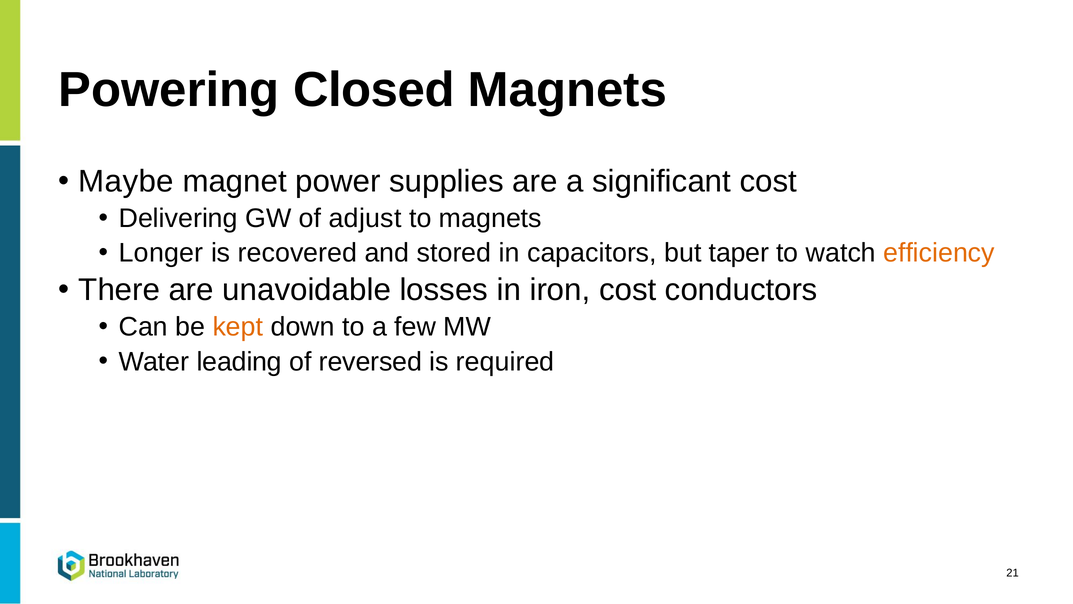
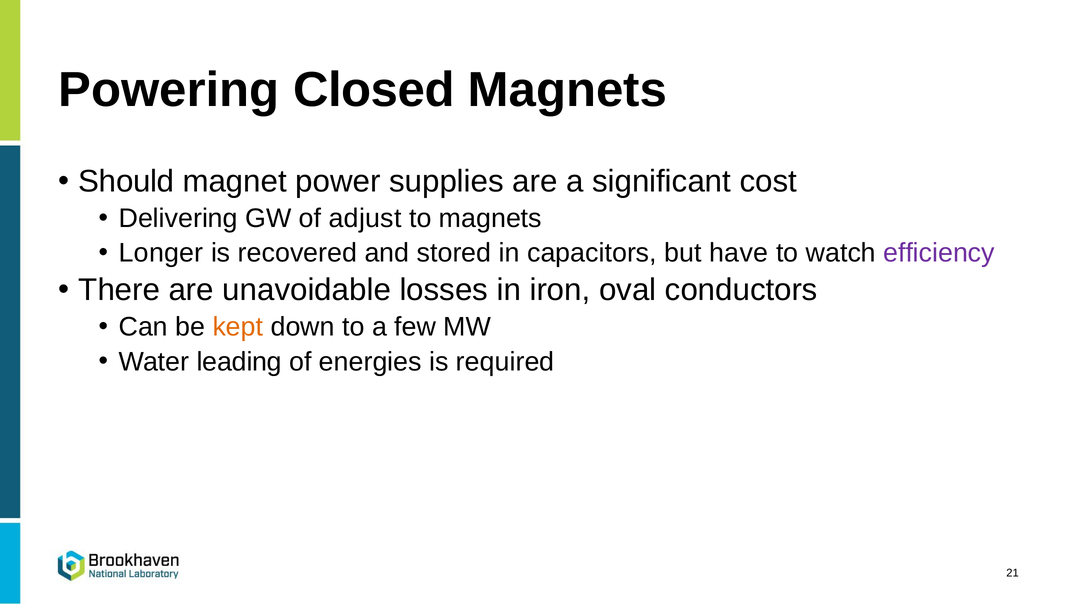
Maybe: Maybe -> Should (126, 181)
taper: taper -> have (739, 253)
efficiency colour: orange -> purple (939, 253)
iron cost: cost -> oval (628, 290)
reversed: reversed -> energies (370, 361)
